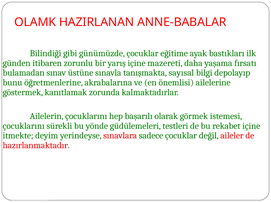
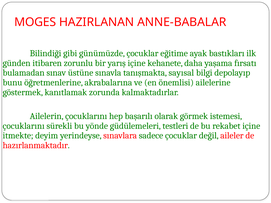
OLAMK: OLAMK -> MOGES (35, 22)
mazereti: mazereti -> kehanete (165, 63)
